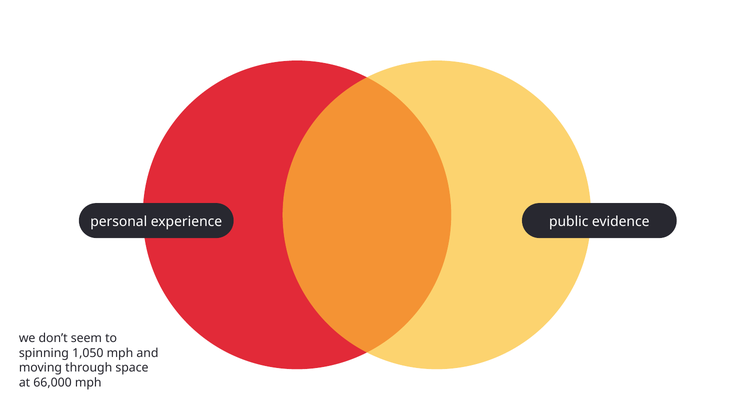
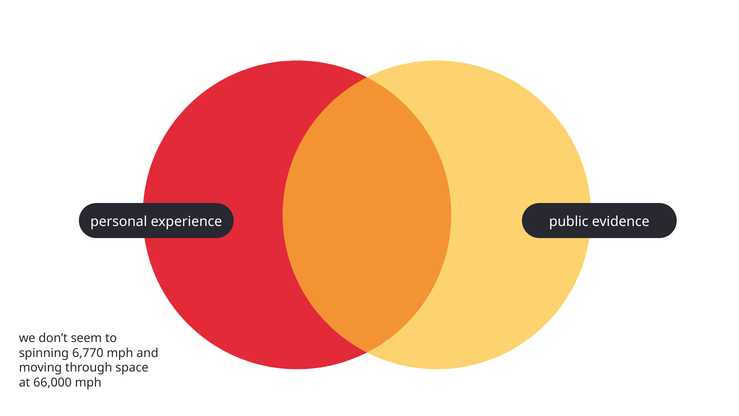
1,050: 1,050 -> 6,770 (88, 353)
